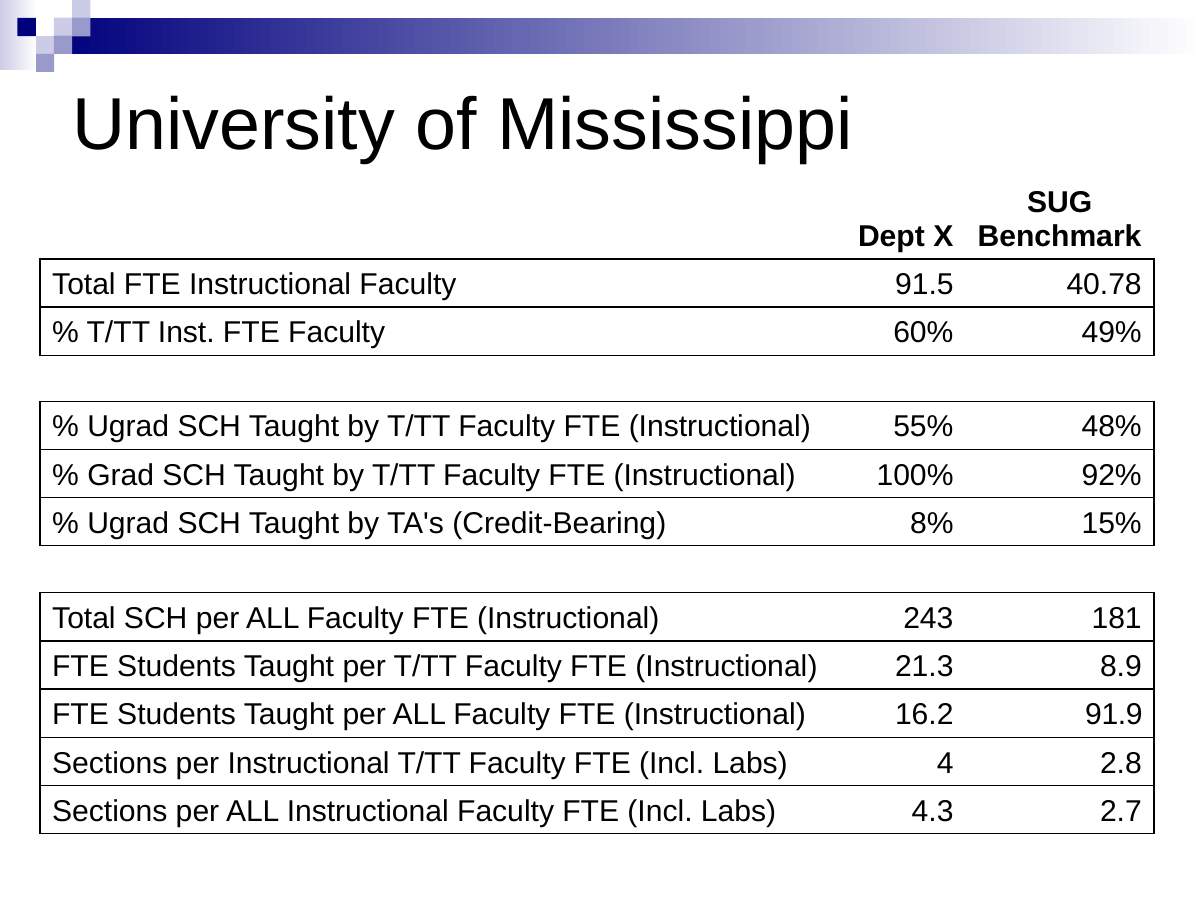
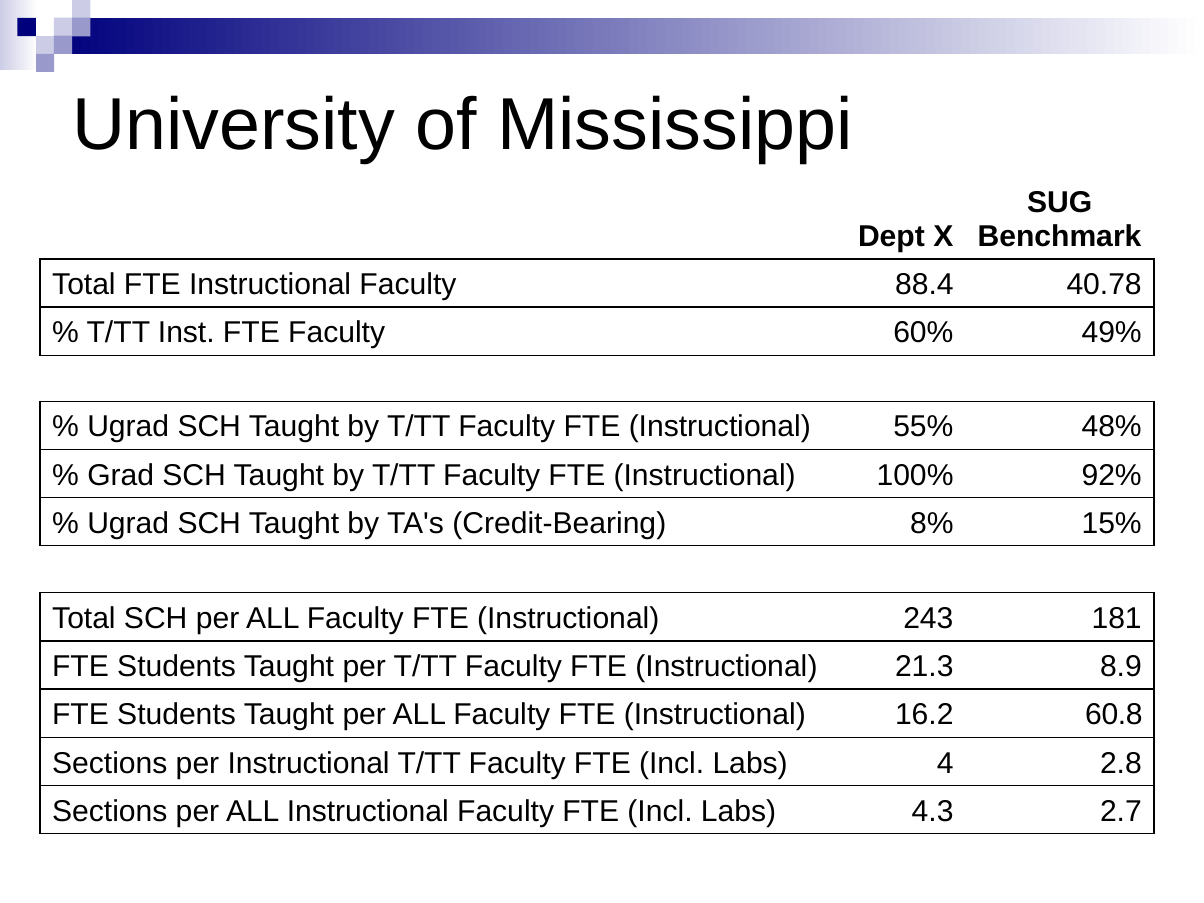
91.5: 91.5 -> 88.4 (924, 285)
91.9: 91.9 -> 60.8 (1114, 715)
